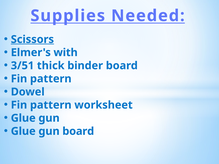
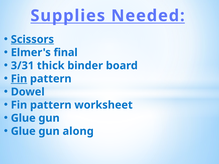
with: with -> final (66, 53)
3/51: 3/51 -> 3/31 (22, 66)
Fin underline: none -> present (19, 79)
gun board: board -> along (78, 131)
